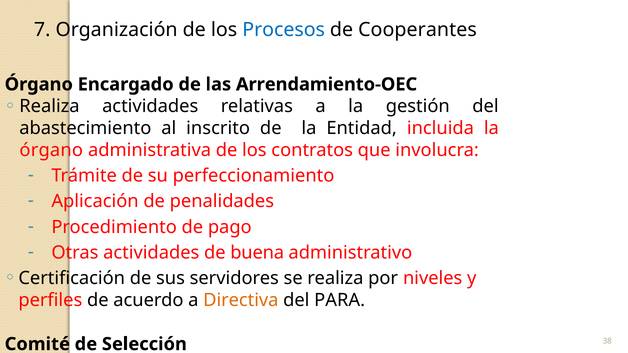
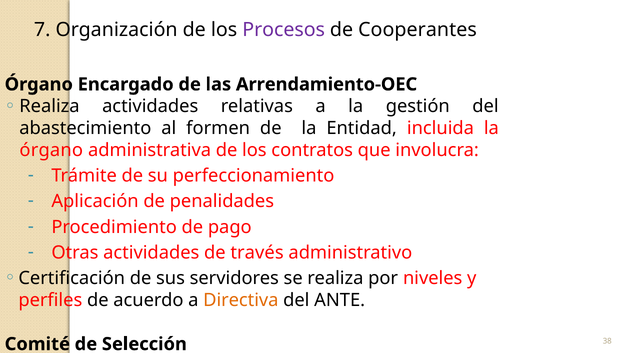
Procesos colour: blue -> purple (284, 30)
inscrito: inscrito -> formen (218, 128)
buena: buena -> través (257, 253)
PARA: PARA -> ANTE (340, 300)
